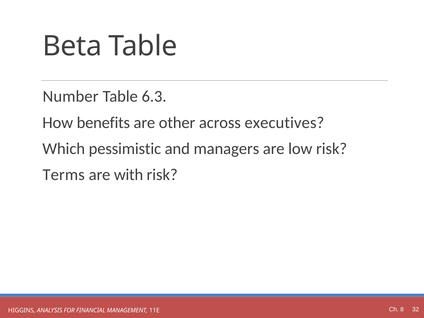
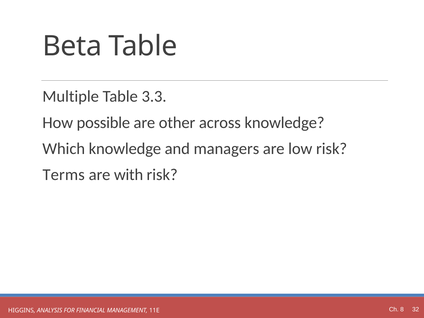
Number: Number -> Multiple (71, 97)
6.3: 6.3 -> 3.3 (154, 97)
benefits: benefits -> possible (103, 123)
across executives: executives -> knowledge (285, 123)
Which pessimistic: pessimistic -> knowledge (125, 149)
